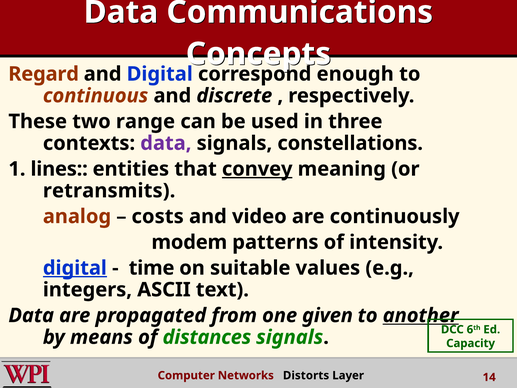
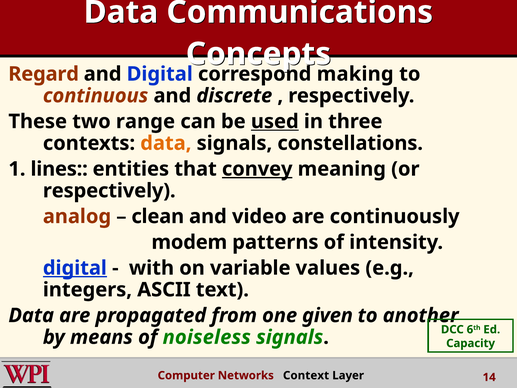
enough: enough -> making (355, 74)
used underline: none -> present (275, 121)
data colour: purple -> orange (166, 143)
retransmits: retransmits -> respectively (109, 191)
costs: costs -> clean (158, 216)
time: time -> with (151, 268)
suitable: suitable -> variable (250, 268)
another underline: present -> none (421, 315)
distances: distances -> noiseless (207, 337)
Distorts: Distorts -> Context (306, 375)
